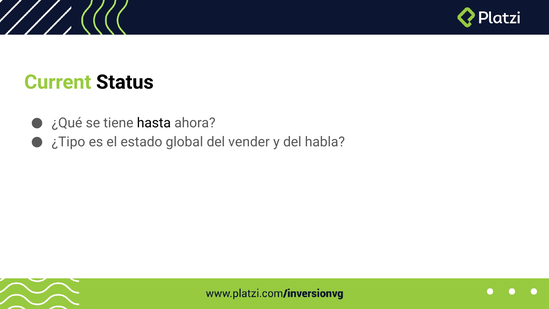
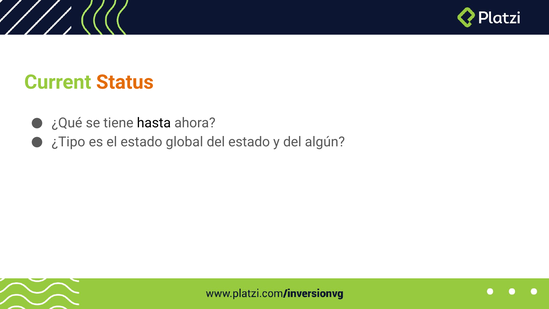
Status colour: black -> orange (125, 82)
del vender: vender -> estado (249, 142)
habla: habla -> algún (325, 142)
